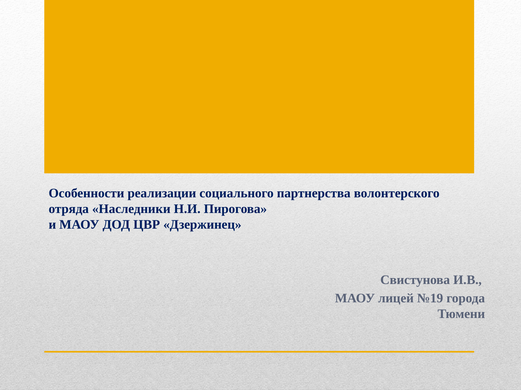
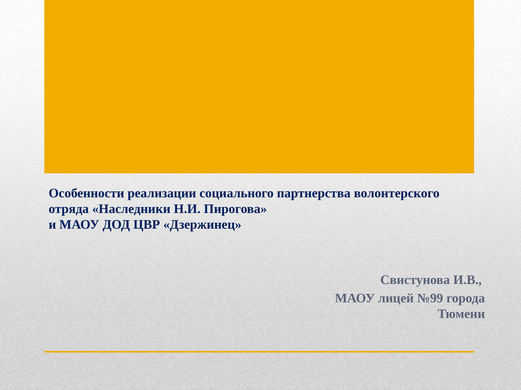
№19: №19 -> №99 (430, 299)
